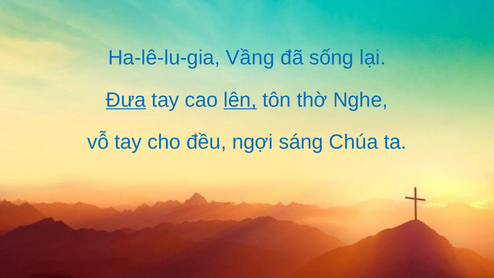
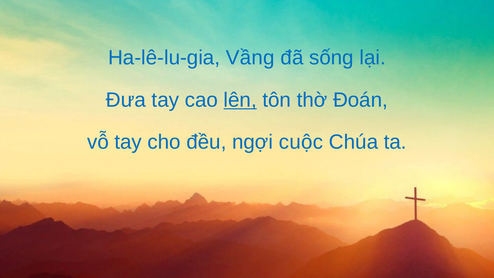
Đưa underline: present -> none (126, 100)
Nghe: Nghe -> Đoán (360, 100)
sáng: sáng -> cuộc (301, 142)
